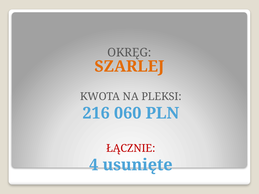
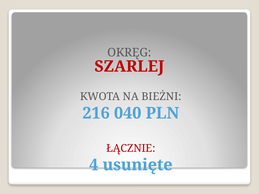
SZARLEJ colour: orange -> red (129, 66)
PLEKSI: PLEKSI -> BIEŻNI (161, 97)
060: 060 -> 040 (128, 113)
